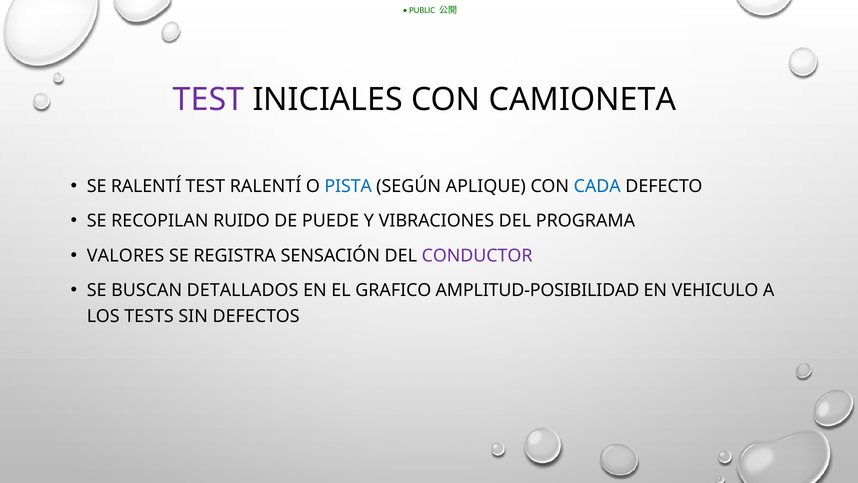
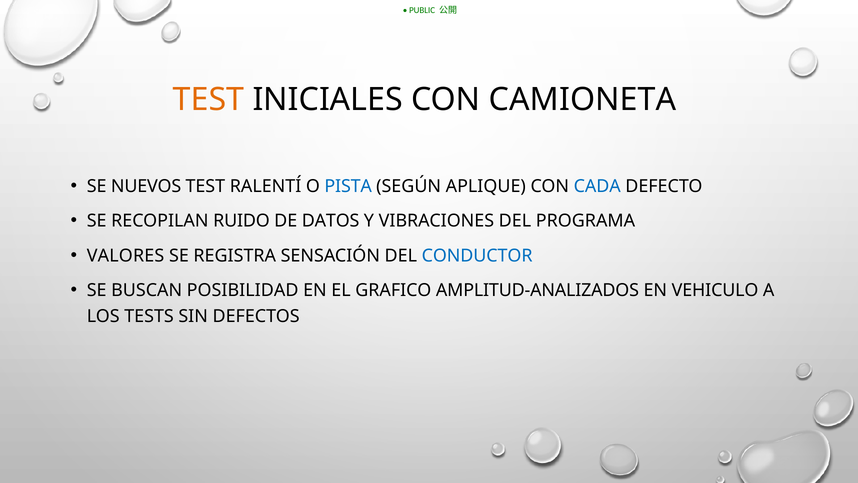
TEST colour: purple -> orange (209, 99)
SE RALENTÍ: RALENTÍ -> NUEVOS (146, 186)
PUEDE: PUEDE -> DATOS (331, 221)
CONDUCTOR colour: purple -> blue (477, 255)
DETALLADOS: DETALLADOS -> POSIBILIDAD (243, 290)
AMPLITUD-POSIBILIDAD: AMPLITUD-POSIBILIDAD -> AMPLITUD-ANALIZADOS (537, 290)
